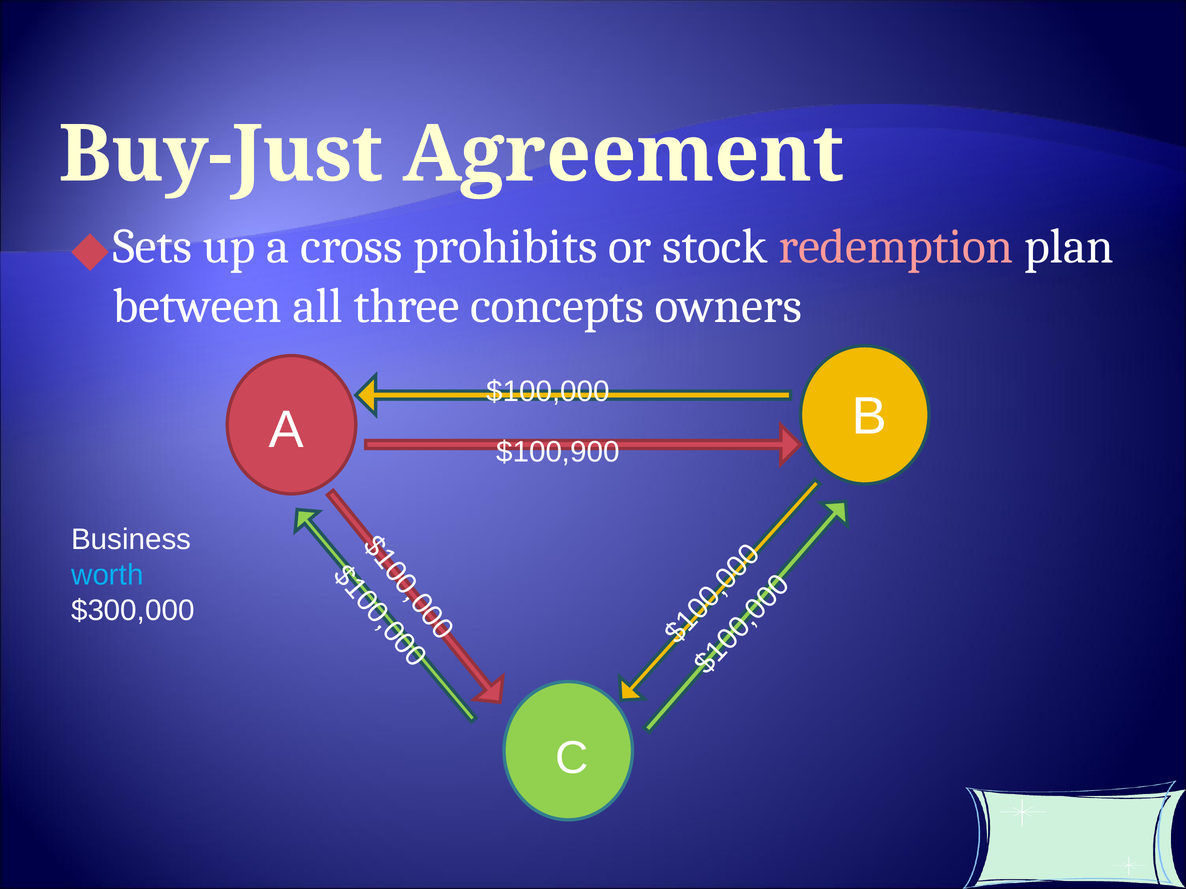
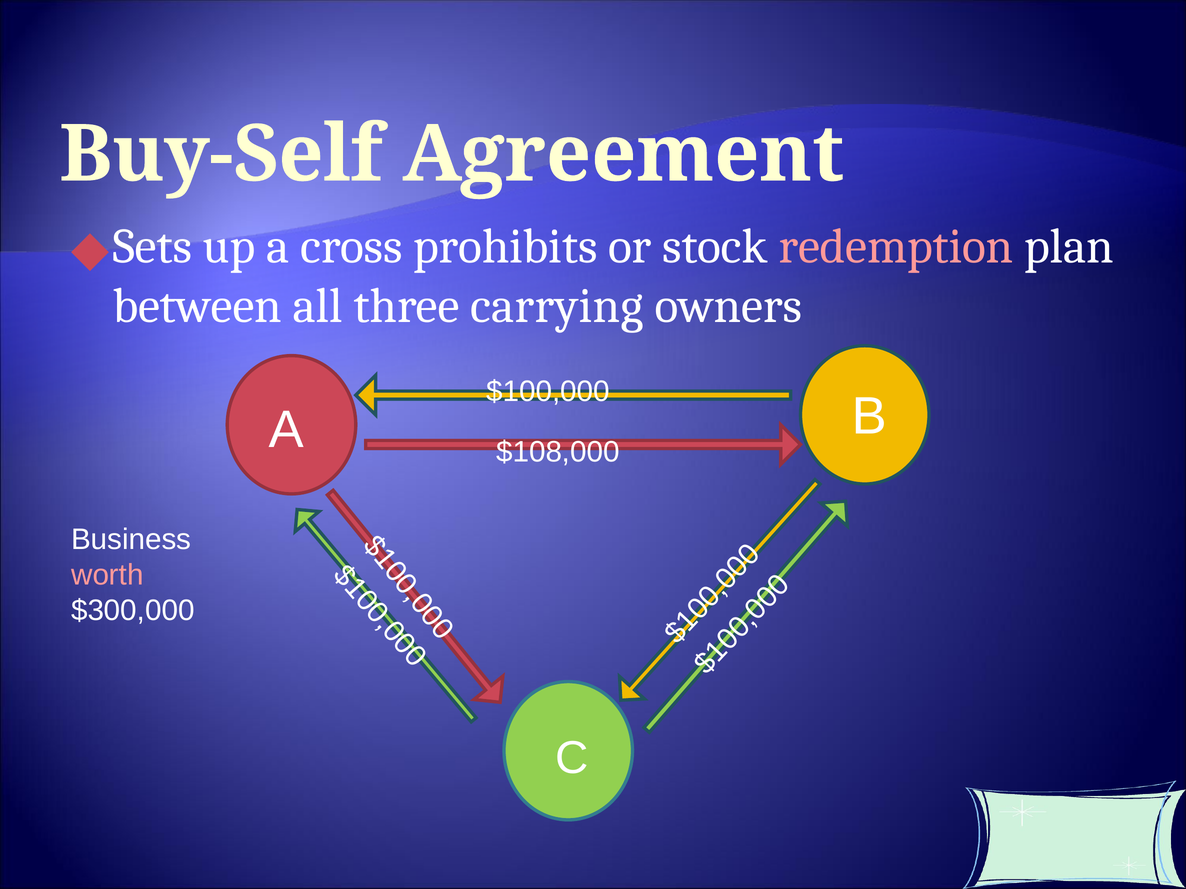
Buy-Just: Buy-Just -> Buy-Self (221, 155)
concepts: concepts -> carrying (557, 306)
$100,900: $100,900 -> $108,000 (558, 452)
worth colour: light blue -> pink (107, 575)
